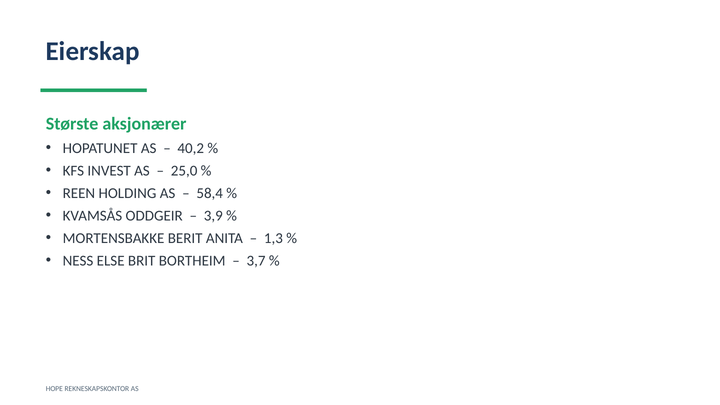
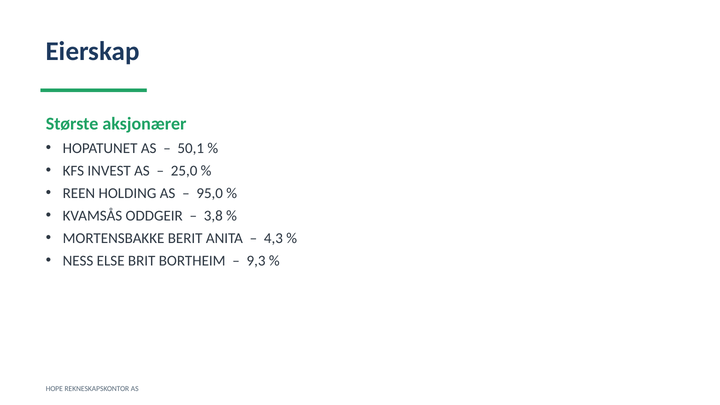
40,2: 40,2 -> 50,1 (191, 148)
58,4: 58,4 -> 95,0 (210, 193)
3,9: 3,9 -> 3,8 (213, 216)
1,3: 1,3 -> 4,3 (273, 238)
3,7: 3,7 -> 9,3 (256, 261)
